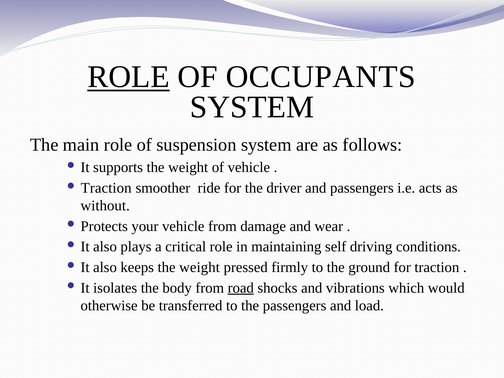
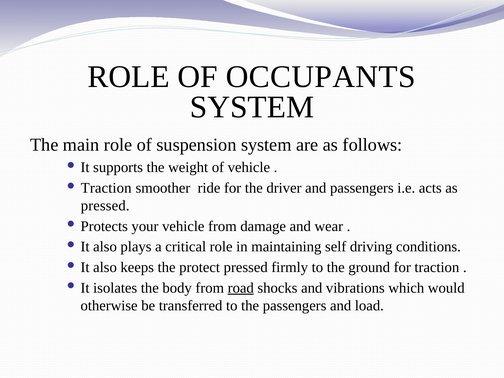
ROLE underline: present -> none (129, 77)
without: without -> pressed (105, 206)
keeps the weight: weight -> protect (200, 267)
